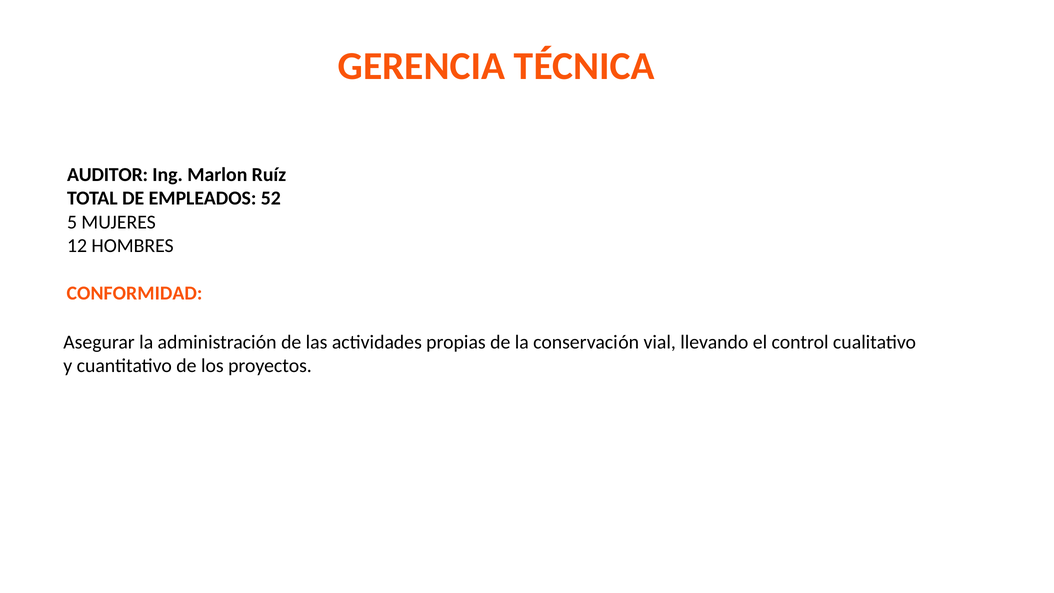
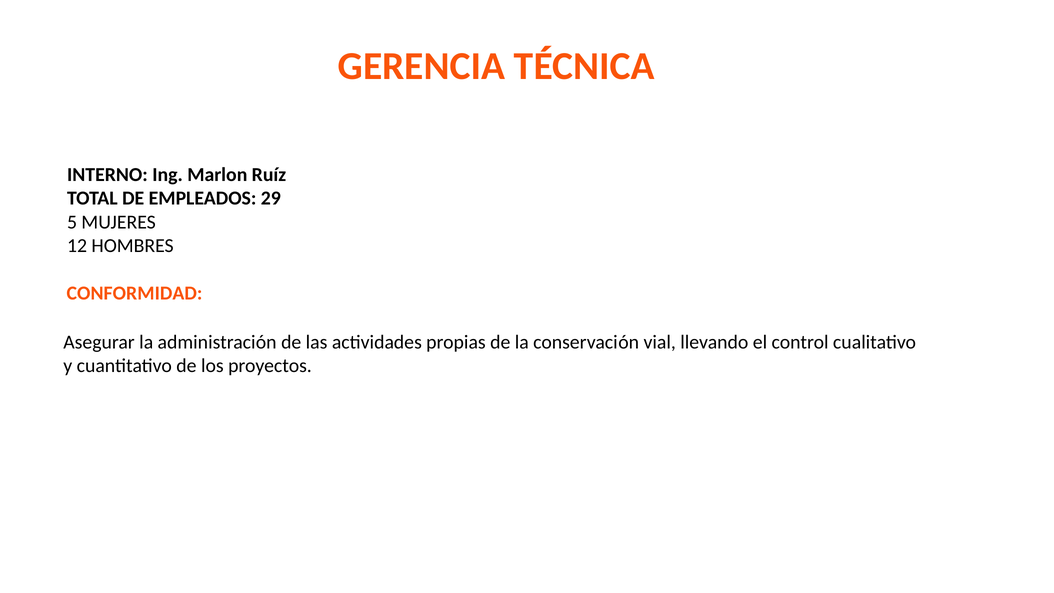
AUDITOR: AUDITOR -> INTERNO (107, 175)
52: 52 -> 29 (271, 198)
